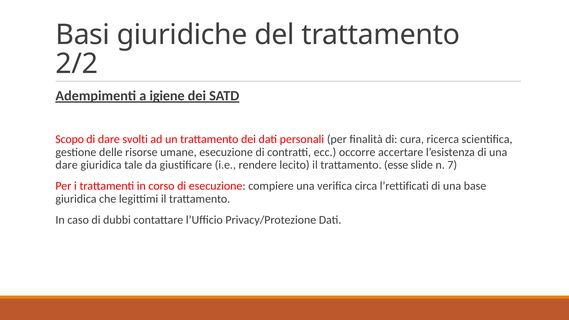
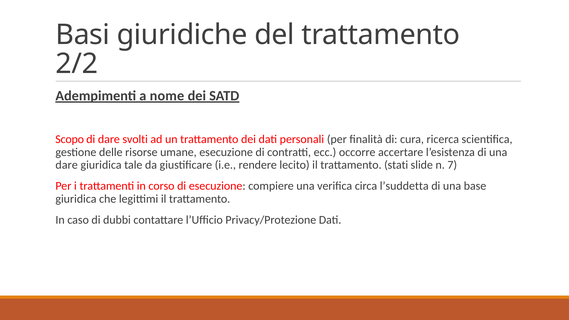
igiene: igiene -> nome (167, 96)
esse: esse -> stati (396, 165)
l’rettificati: l’rettificati -> l’suddetta (404, 186)
